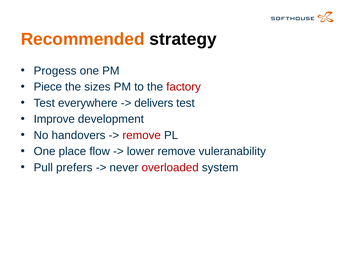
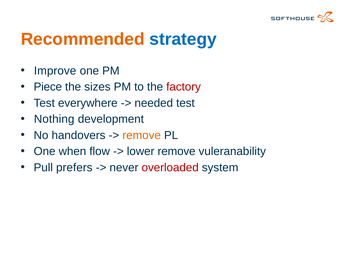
strategy colour: black -> blue (183, 39)
Progess: Progess -> Improve (55, 71)
delivers: delivers -> needed (154, 103)
Improve: Improve -> Nothing (54, 119)
remove colour: red -> orange (142, 136)
place: place -> when (72, 152)
